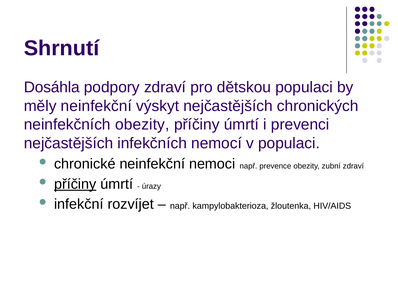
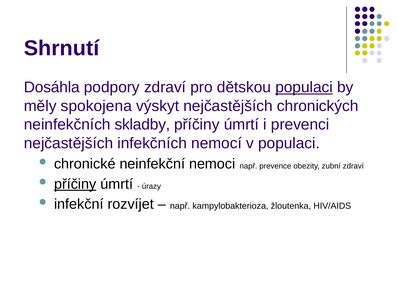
populaci underline: none -> present (304, 87)
měly neinfekční: neinfekční -> spokojena (96, 106)
neinfekčních obezity: obezity -> skladby (142, 124)
